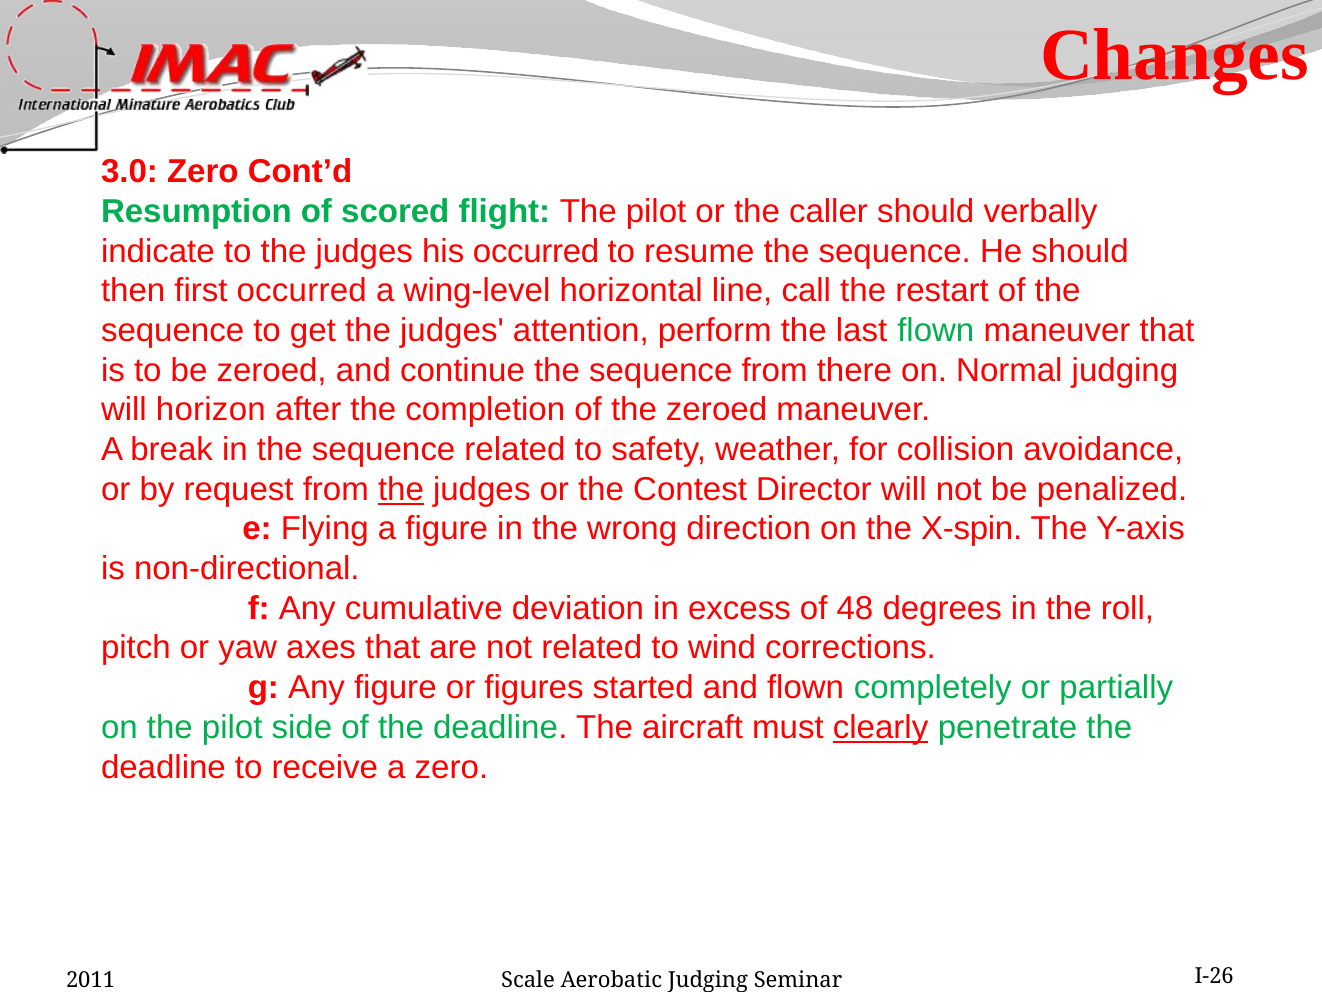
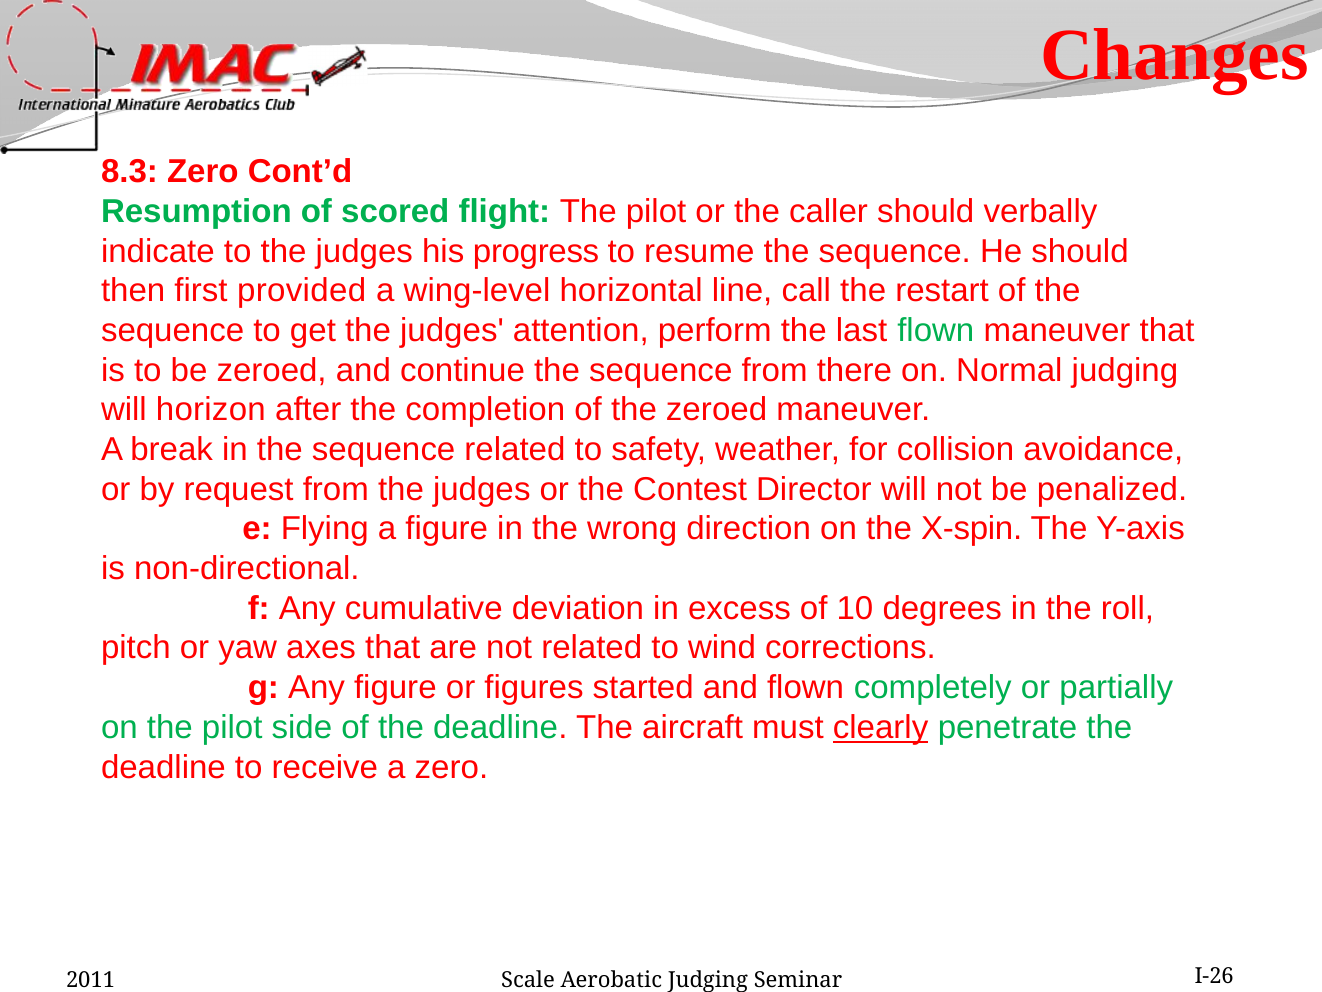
3.0: 3.0 -> 8.3 (129, 172)
his occurred: occurred -> progress (536, 251)
first occurred: occurred -> provided (302, 291)
the underline: present -> none (401, 489)
48: 48 -> 10 (855, 608)
